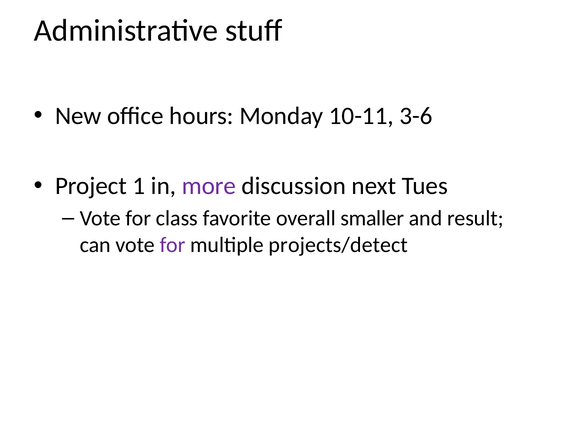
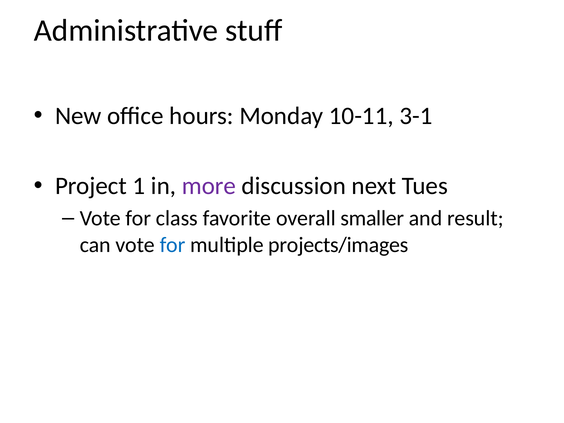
3-6: 3-6 -> 3-1 (416, 116)
for colour: purple -> blue (173, 245)
projects/detect: projects/detect -> projects/images (338, 245)
